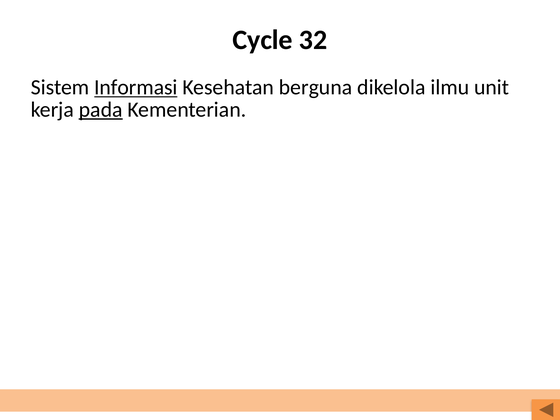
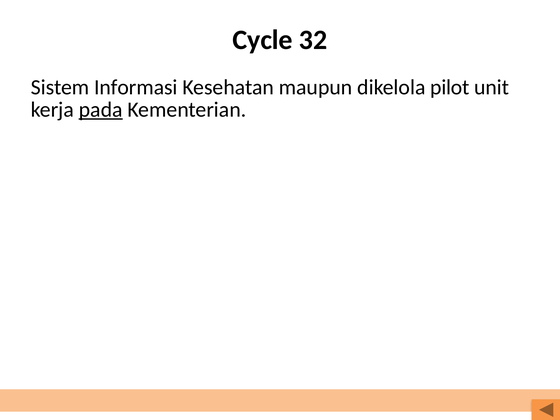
Informasi underline: present -> none (136, 87)
berguna: berguna -> maupun (316, 87)
ilmu: ilmu -> pilot (450, 87)
